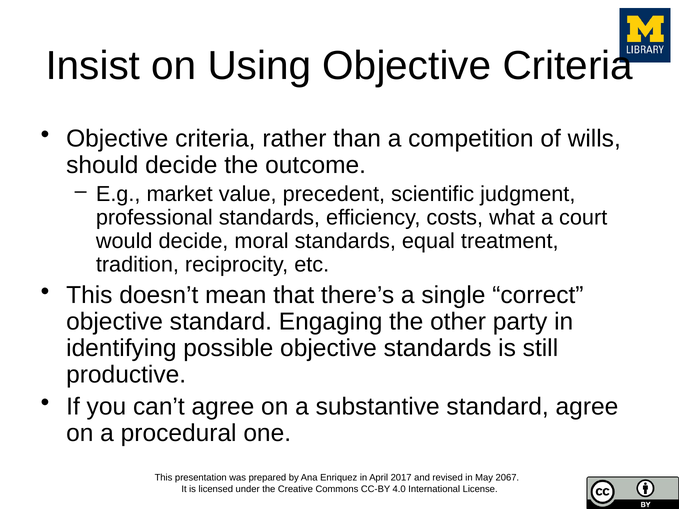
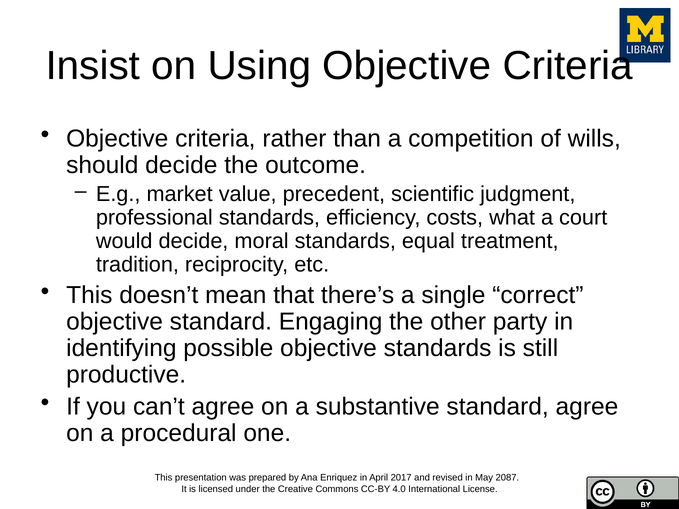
2067: 2067 -> 2087 (507, 478)
